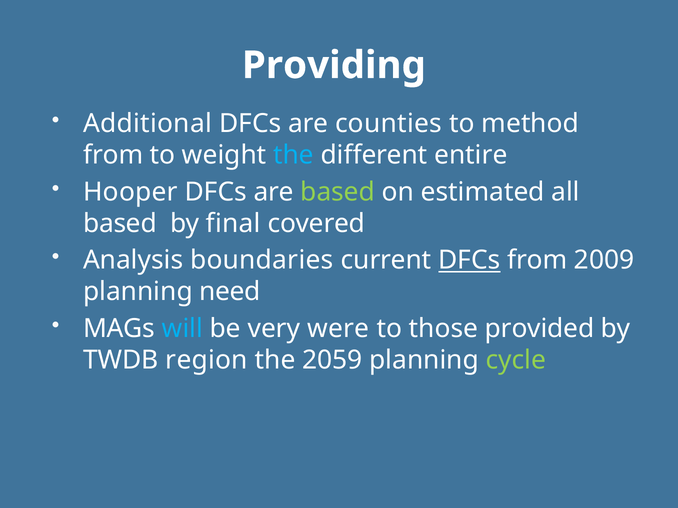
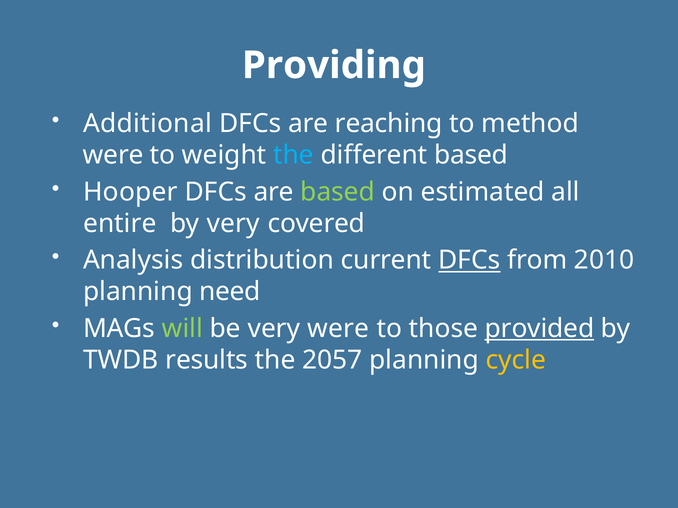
counties: counties -> reaching (389, 124)
from: from -> were (113, 155)
different entire: entire -> based (471, 155)
based: based -> entire (120, 224)
by final: final -> very (233, 224)
boundaries: boundaries -> distribution (262, 260)
2009: 2009 -> 2010 (604, 260)
will colour: light blue -> light green (182, 329)
provided underline: none -> present (540, 329)
region: region -> results (207, 360)
2059: 2059 -> 2057 (332, 360)
cycle colour: light green -> yellow (516, 360)
